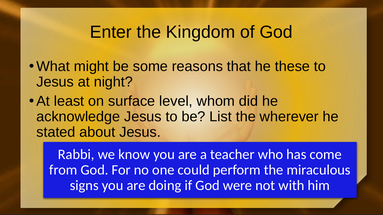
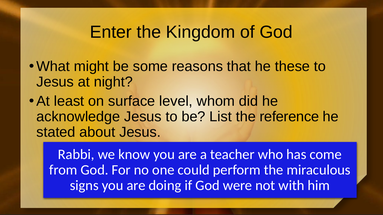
wherever: wherever -> reference (289, 117)
